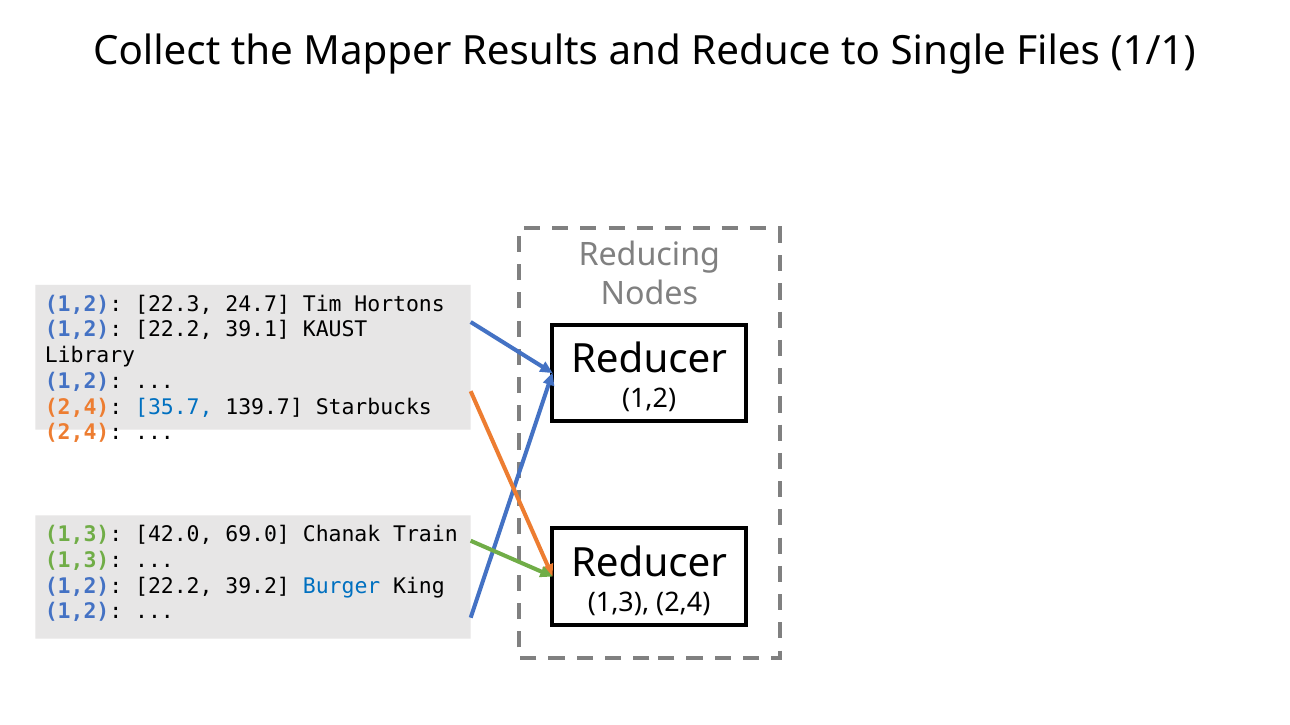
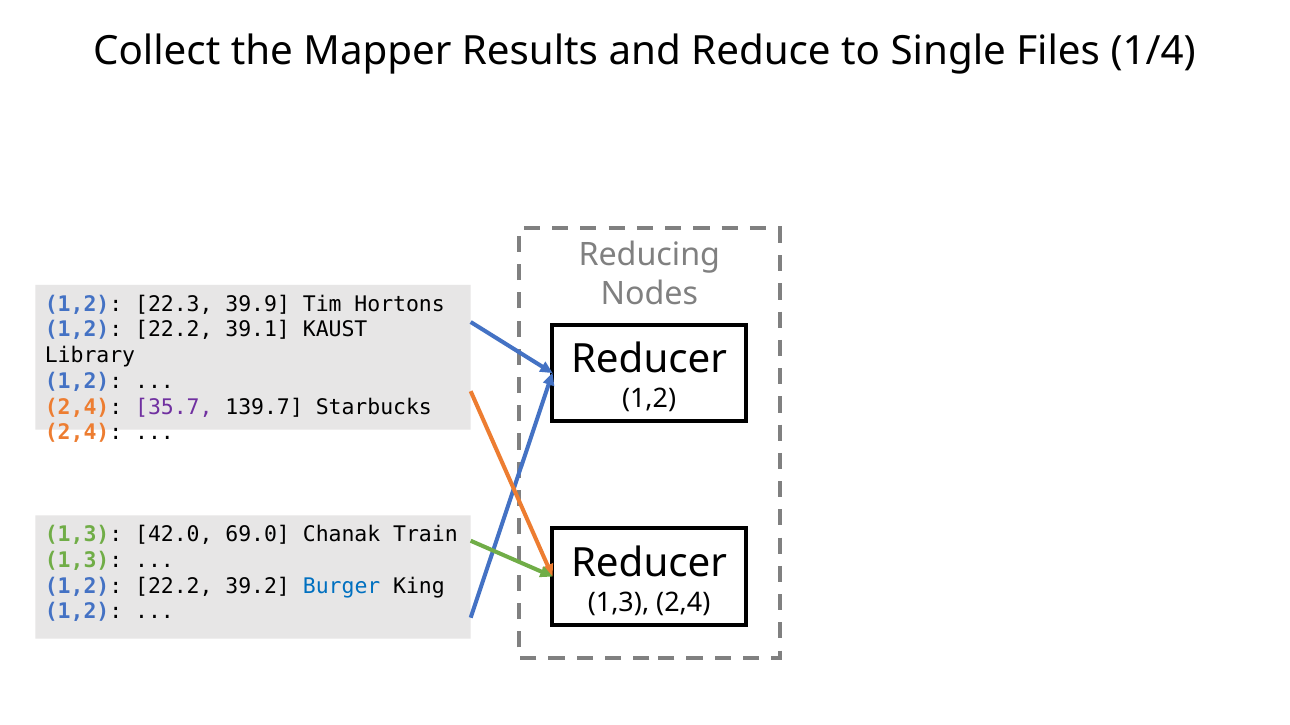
1/1: 1/1 -> 1/4 (1153, 51)
24.7: 24.7 -> 39.9 (258, 304)
35.7 colour: blue -> purple (174, 407)
